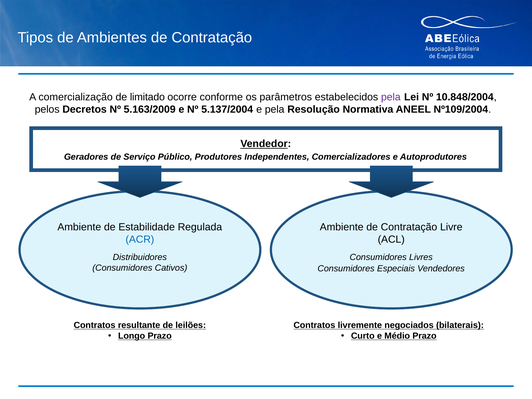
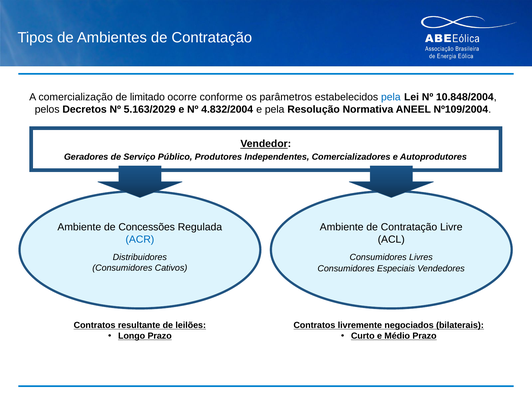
pela colour: purple -> blue (391, 97)
5.163/2009: 5.163/2009 -> 5.163/2029 (150, 110)
5.137/2004: 5.137/2004 -> 4.832/2004 (227, 110)
Estabilidade: Estabilidade -> Concessões (147, 227)
